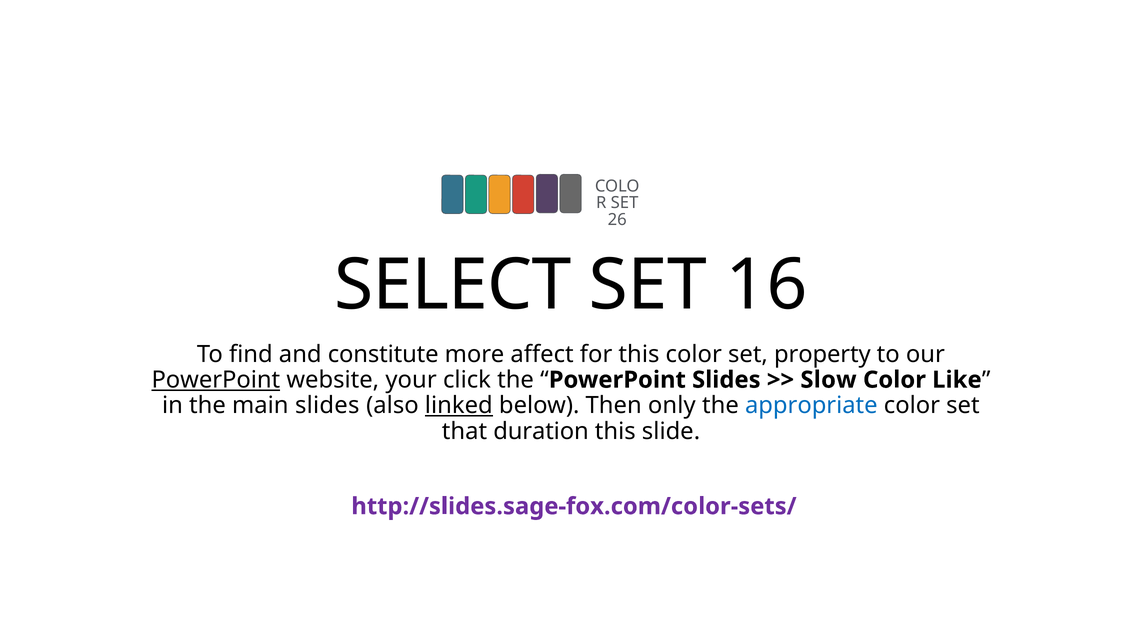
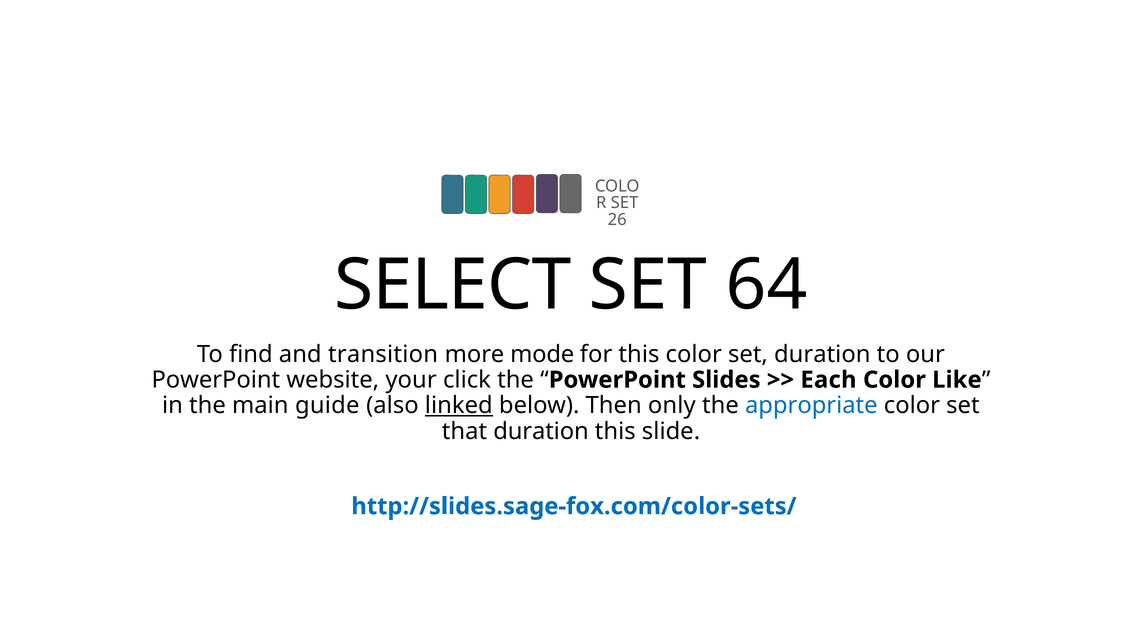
16: 16 -> 64 (767, 285)
constitute: constitute -> transition (383, 354)
affect: affect -> mode (542, 354)
set property: property -> duration (822, 354)
PowerPoint underline: present -> none (216, 380)
Slow: Slow -> Each (828, 380)
main slides: slides -> guide (327, 406)
http://slides.sage-fox.com/color-sets/ colour: purple -> blue (574, 507)
